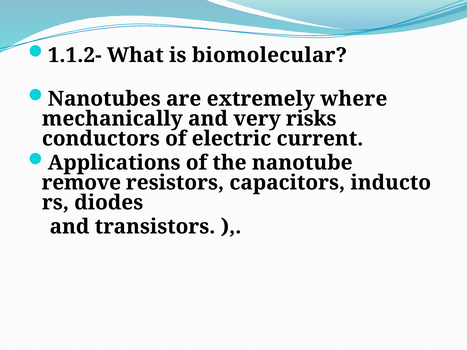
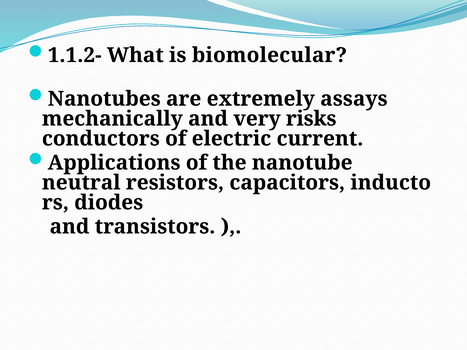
where: where -> assays (354, 99)
remove: remove -> neutral (81, 183)
